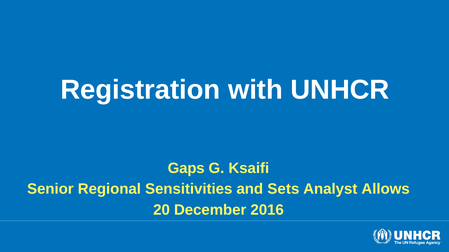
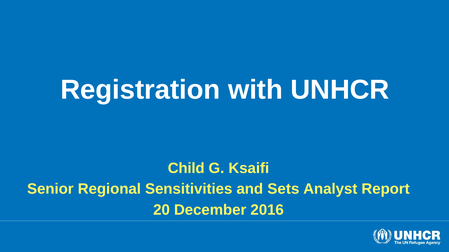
Gaps: Gaps -> Child (186, 168)
Allows: Allows -> Report (386, 189)
